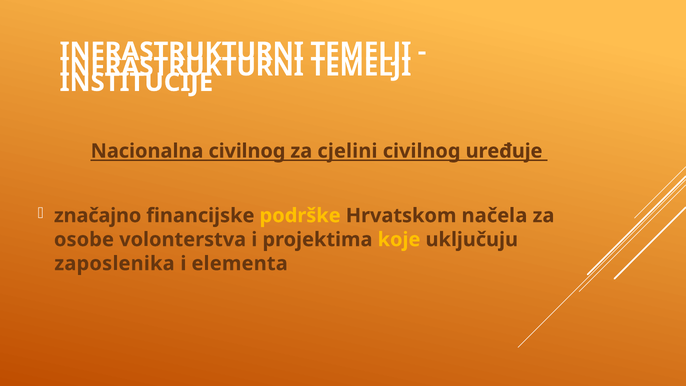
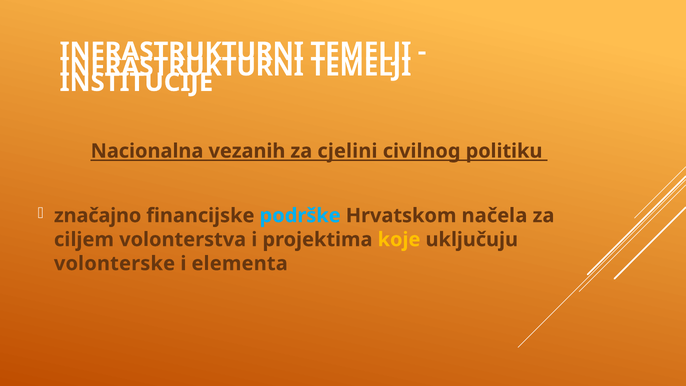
Nacionalna civilnog: civilnog -> vezanih (247, 151)
uređuje: uređuje -> politiku (504, 151)
podrške colour: yellow -> light blue (300, 216)
osobe: osobe -> ciljem (84, 240)
zaposlenika: zaposlenika -> volonterske (114, 263)
